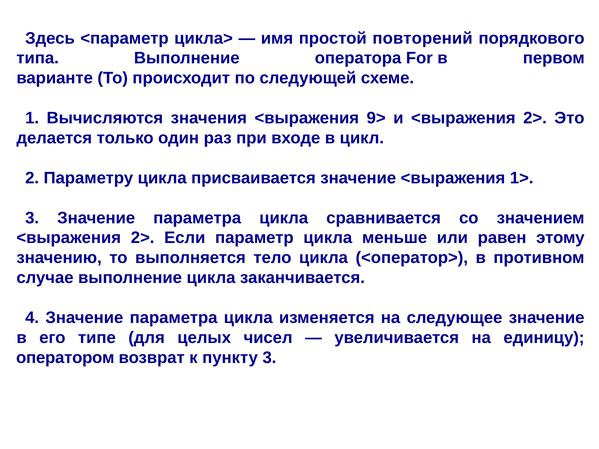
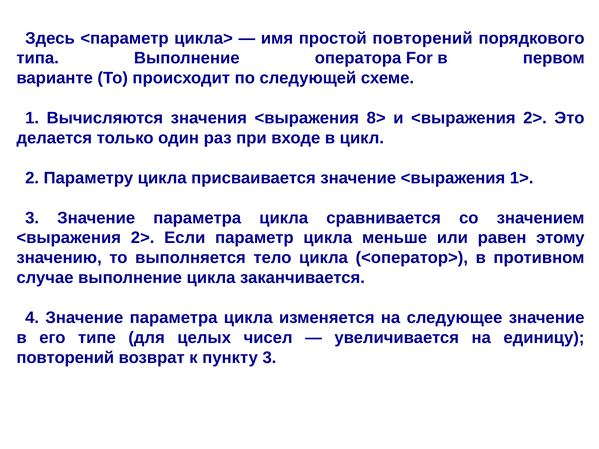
9>: 9> -> 8> (376, 118)
оператором: оператором -> повторений (65, 358)
